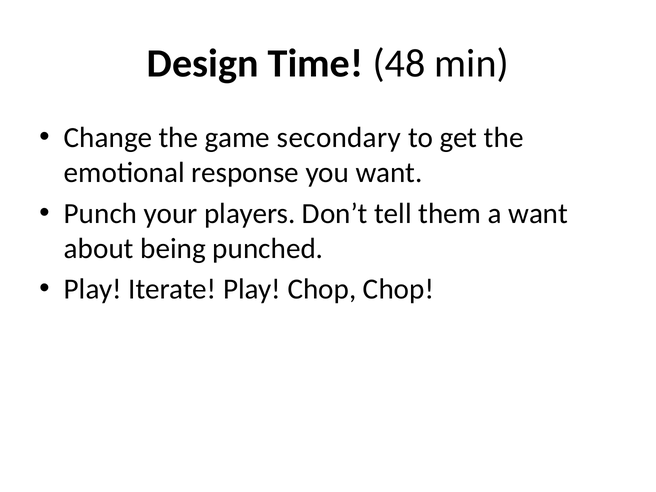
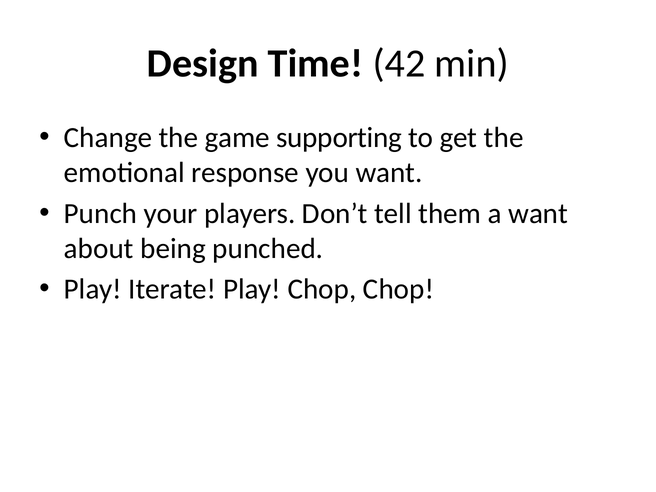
48: 48 -> 42 (399, 64)
secondary: secondary -> supporting (339, 138)
